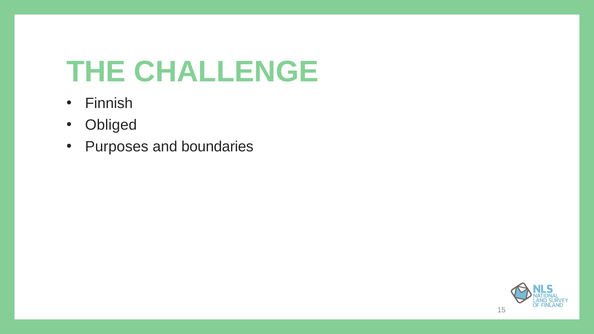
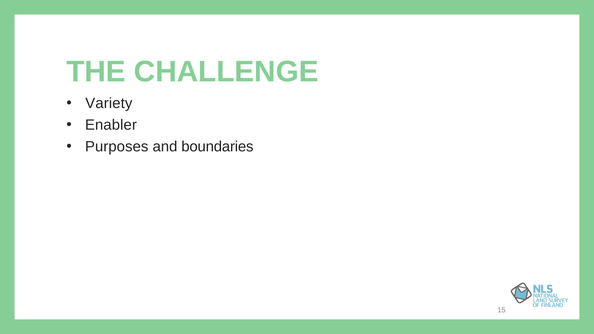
Finnish: Finnish -> Variety (109, 103)
Obliged: Obliged -> Enabler (111, 125)
